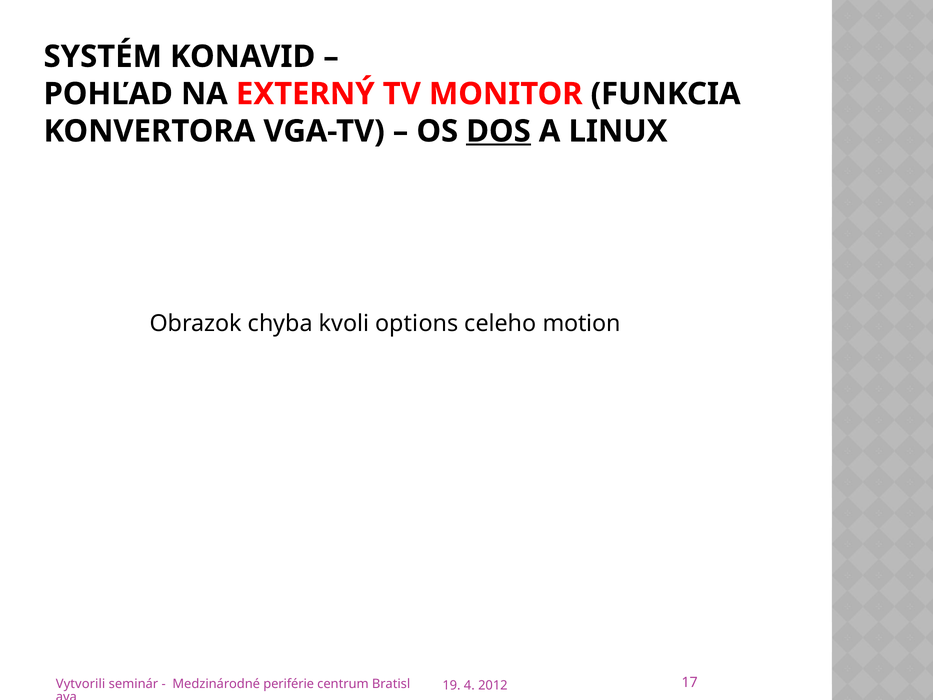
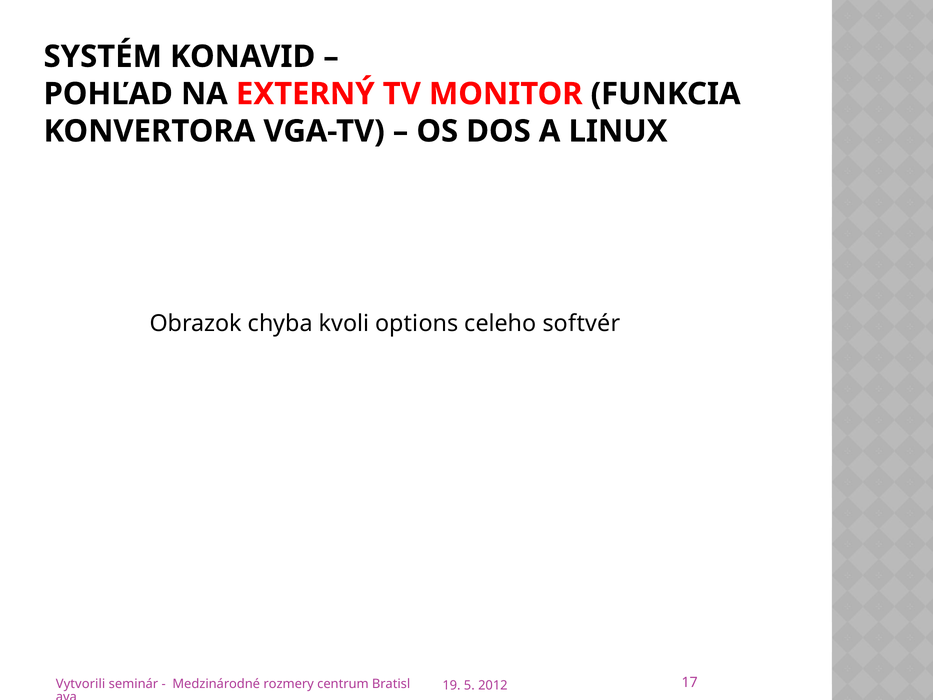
DOS underline: present -> none (498, 131)
motion: motion -> softvér (581, 323)
periférie: periférie -> rozmery (289, 684)
4: 4 -> 5 (469, 685)
